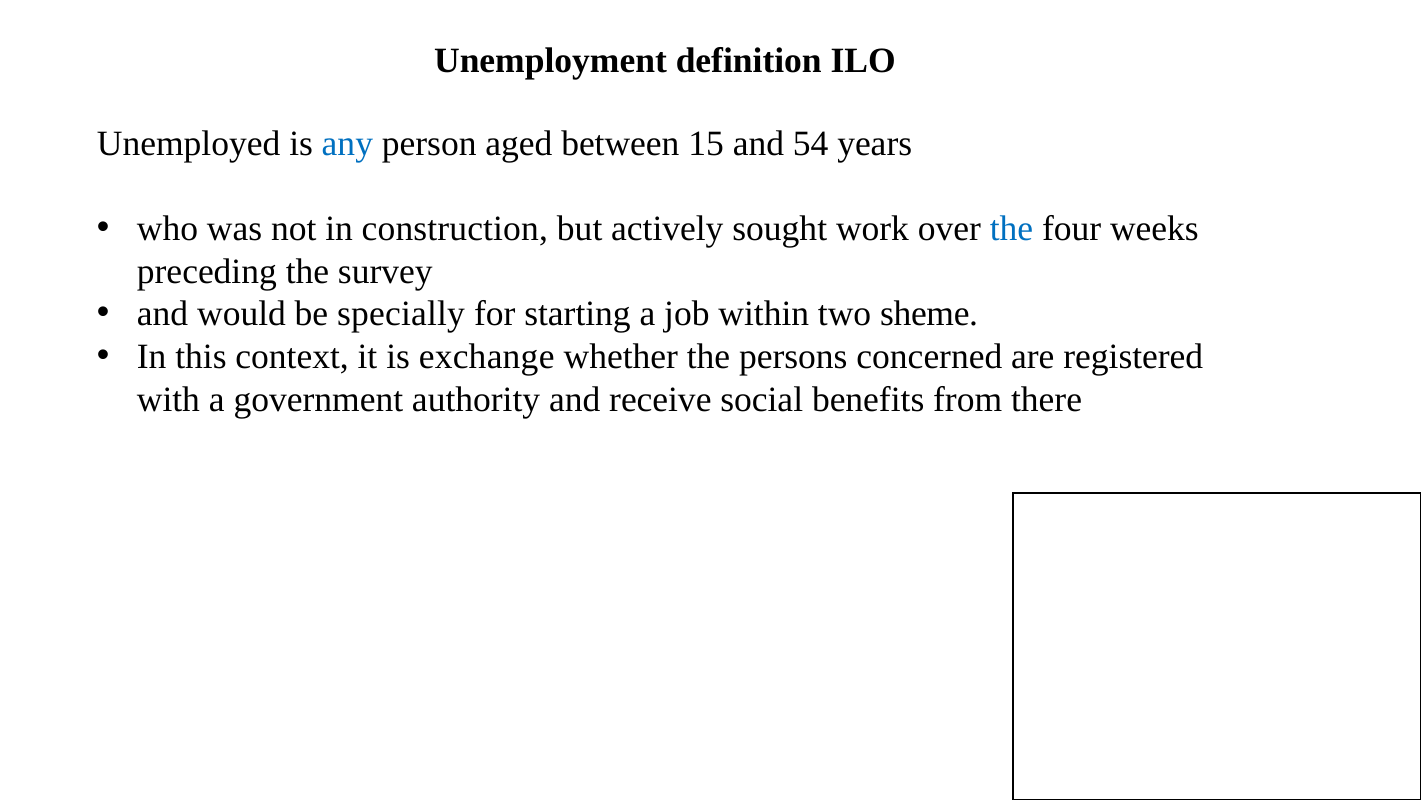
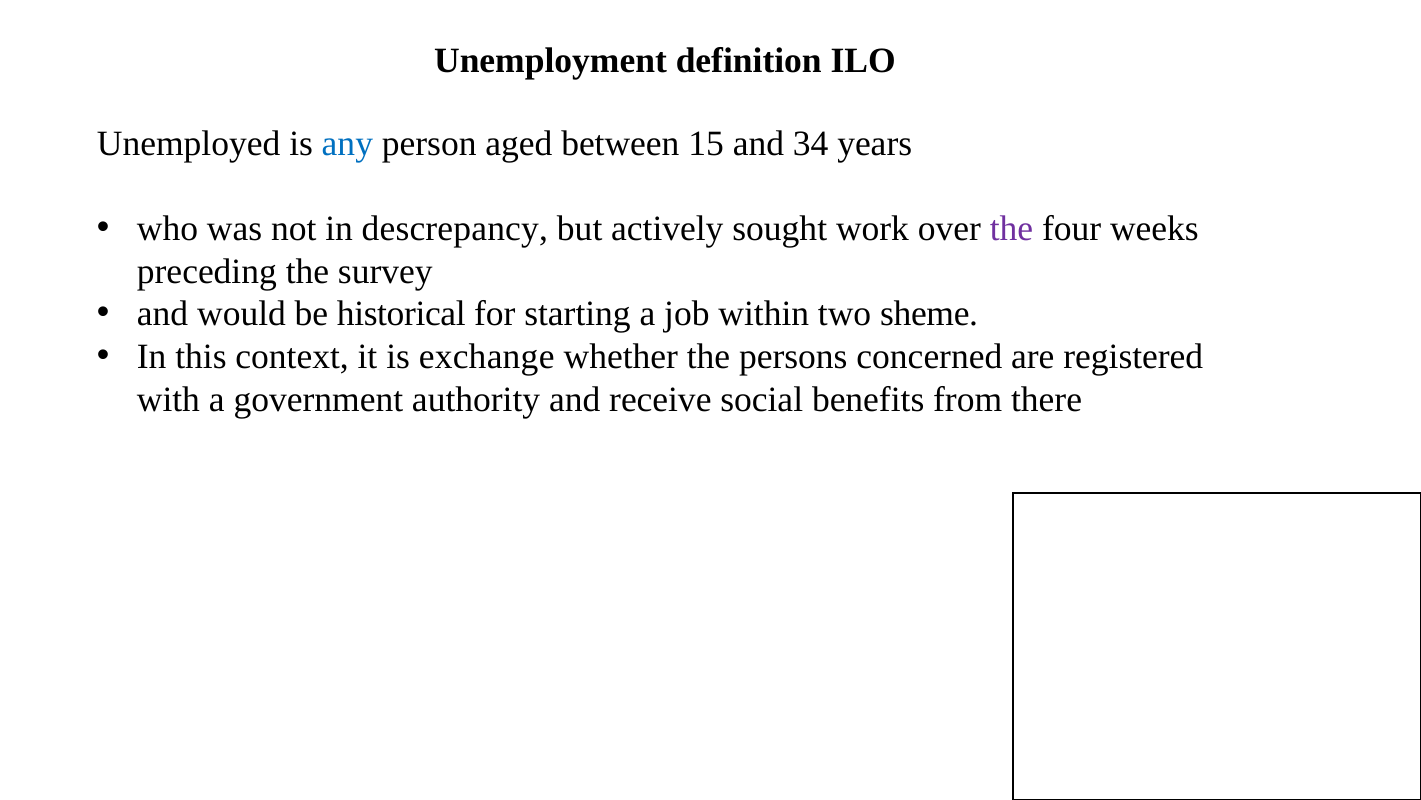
54: 54 -> 34 (811, 143)
construction: construction -> descrepancy (455, 228)
the colour: blue -> purple (1011, 228)
specially: specially -> historical (401, 314)
